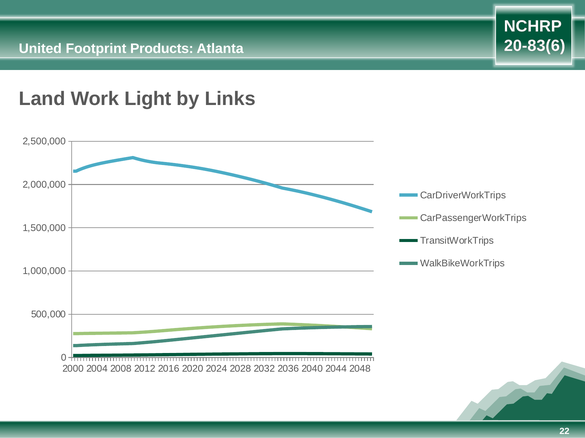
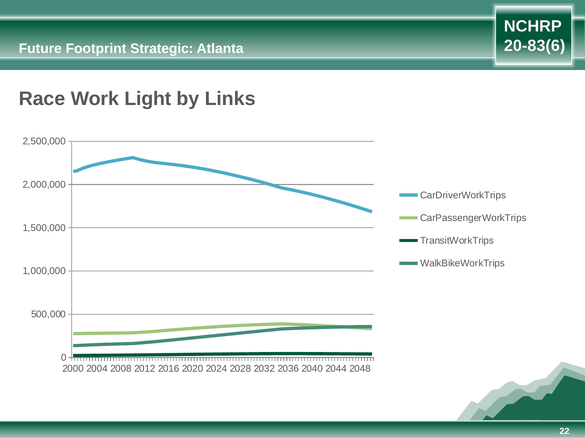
United: United -> Future (40, 49)
Products: Products -> Strategic (162, 49)
Land: Land -> Race (42, 99)
